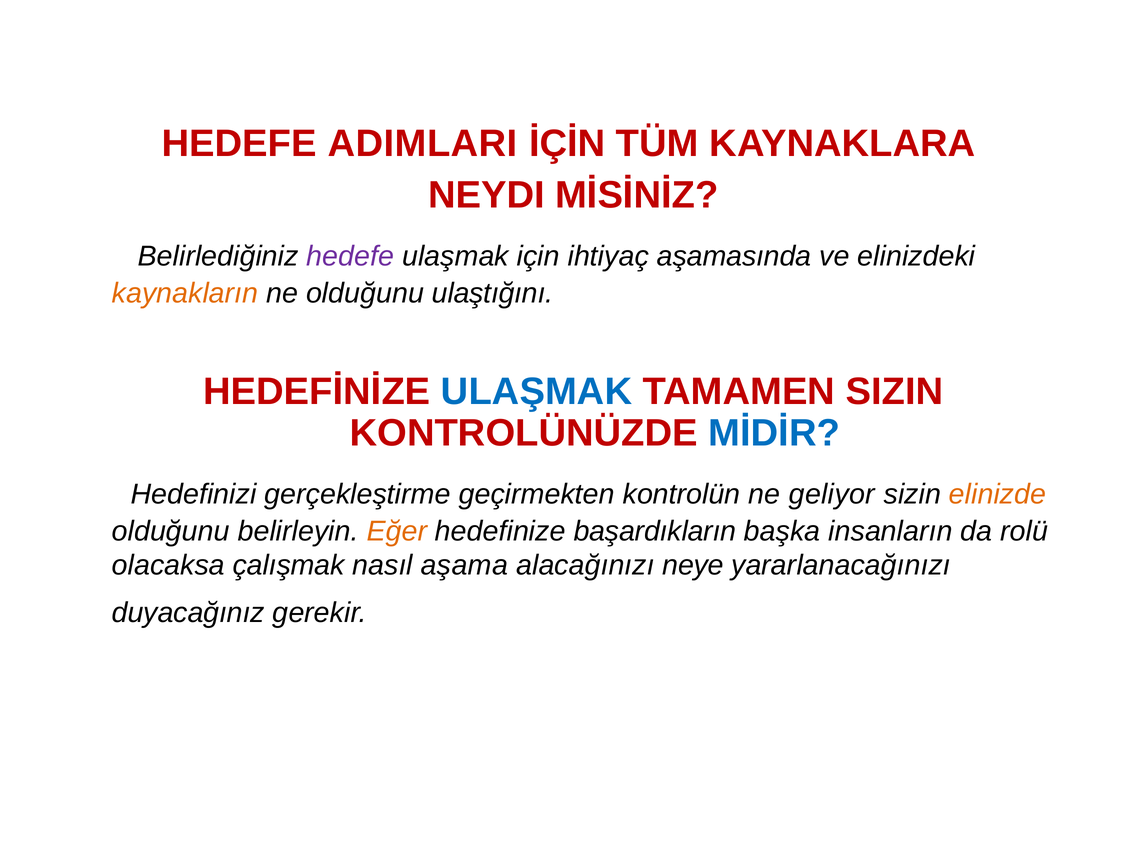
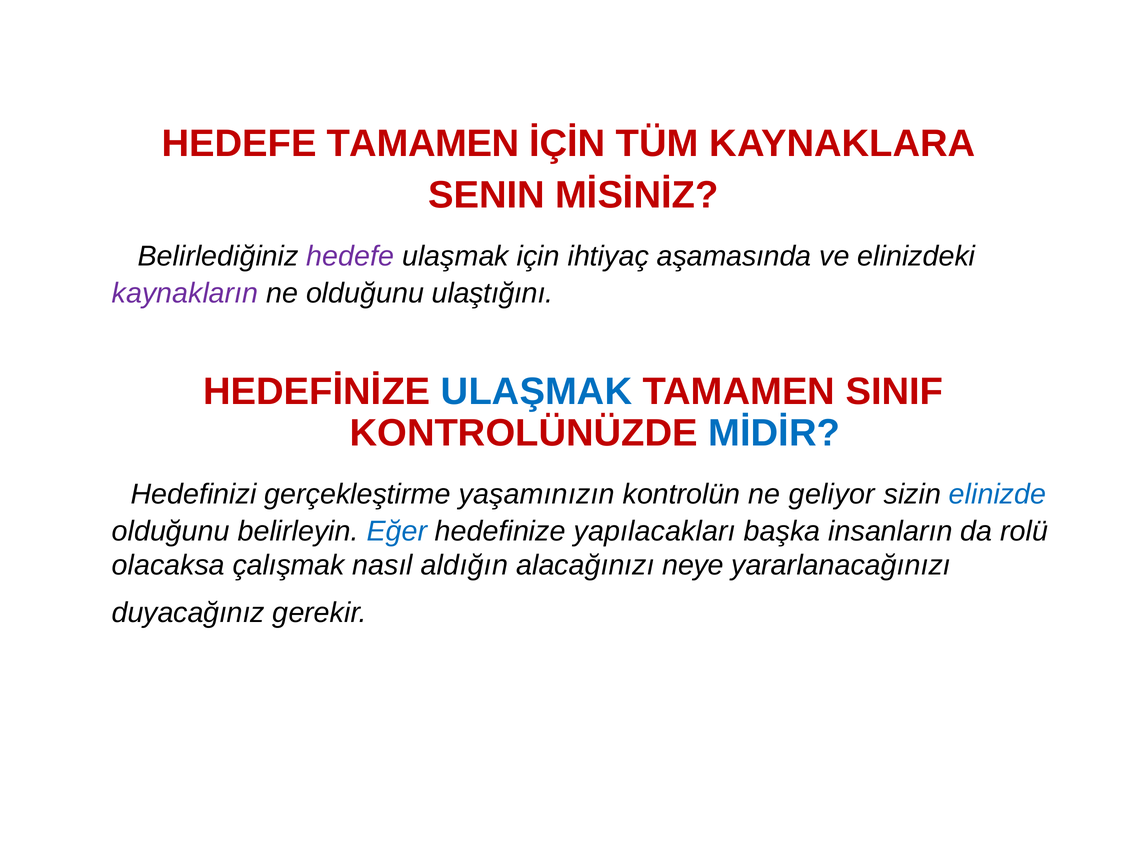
HEDEFE ADIMLARI: ADIMLARI -> TAMAMEN (423, 144)
NEYDI: NEYDI -> SENIN (487, 195)
kaynakların colour: orange -> purple (185, 293)
TAMAMEN SIZIN: SIZIN -> SINIF (894, 392)
geçirmekten: geçirmekten -> yaşamınızın (537, 494)
elinizde colour: orange -> blue (998, 494)
Eğer colour: orange -> blue (397, 531)
başardıkların: başardıkların -> yapılacakları (655, 531)
aşama: aşama -> aldığın (464, 566)
